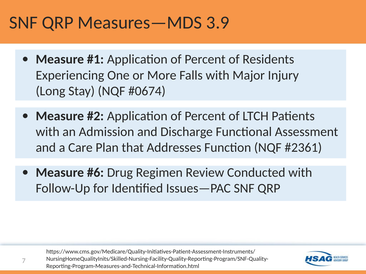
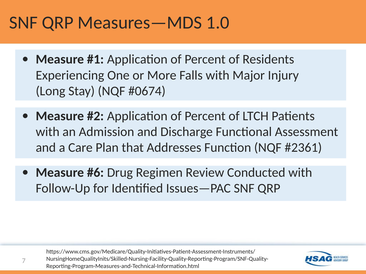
3.9: 3.9 -> 1.0 (218, 23)
